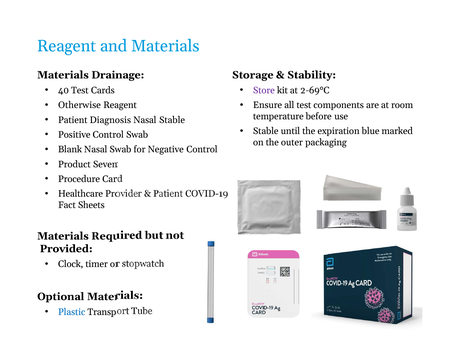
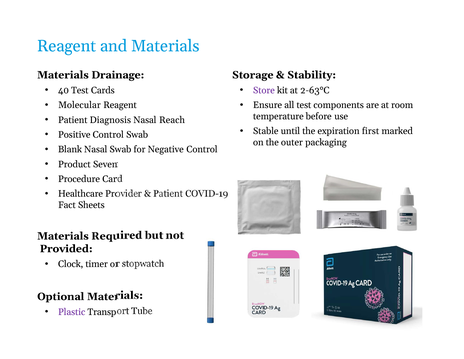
2-69°C: 2-69°C -> 2-63°C (315, 90)
Otherwise: Otherwise -> Molecular (79, 105)
Nasal Stable: Stable -> Reach (172, 120)
blue: blue -> first (371, 131)
Plastic colour: blue -> purple (72, 312)
